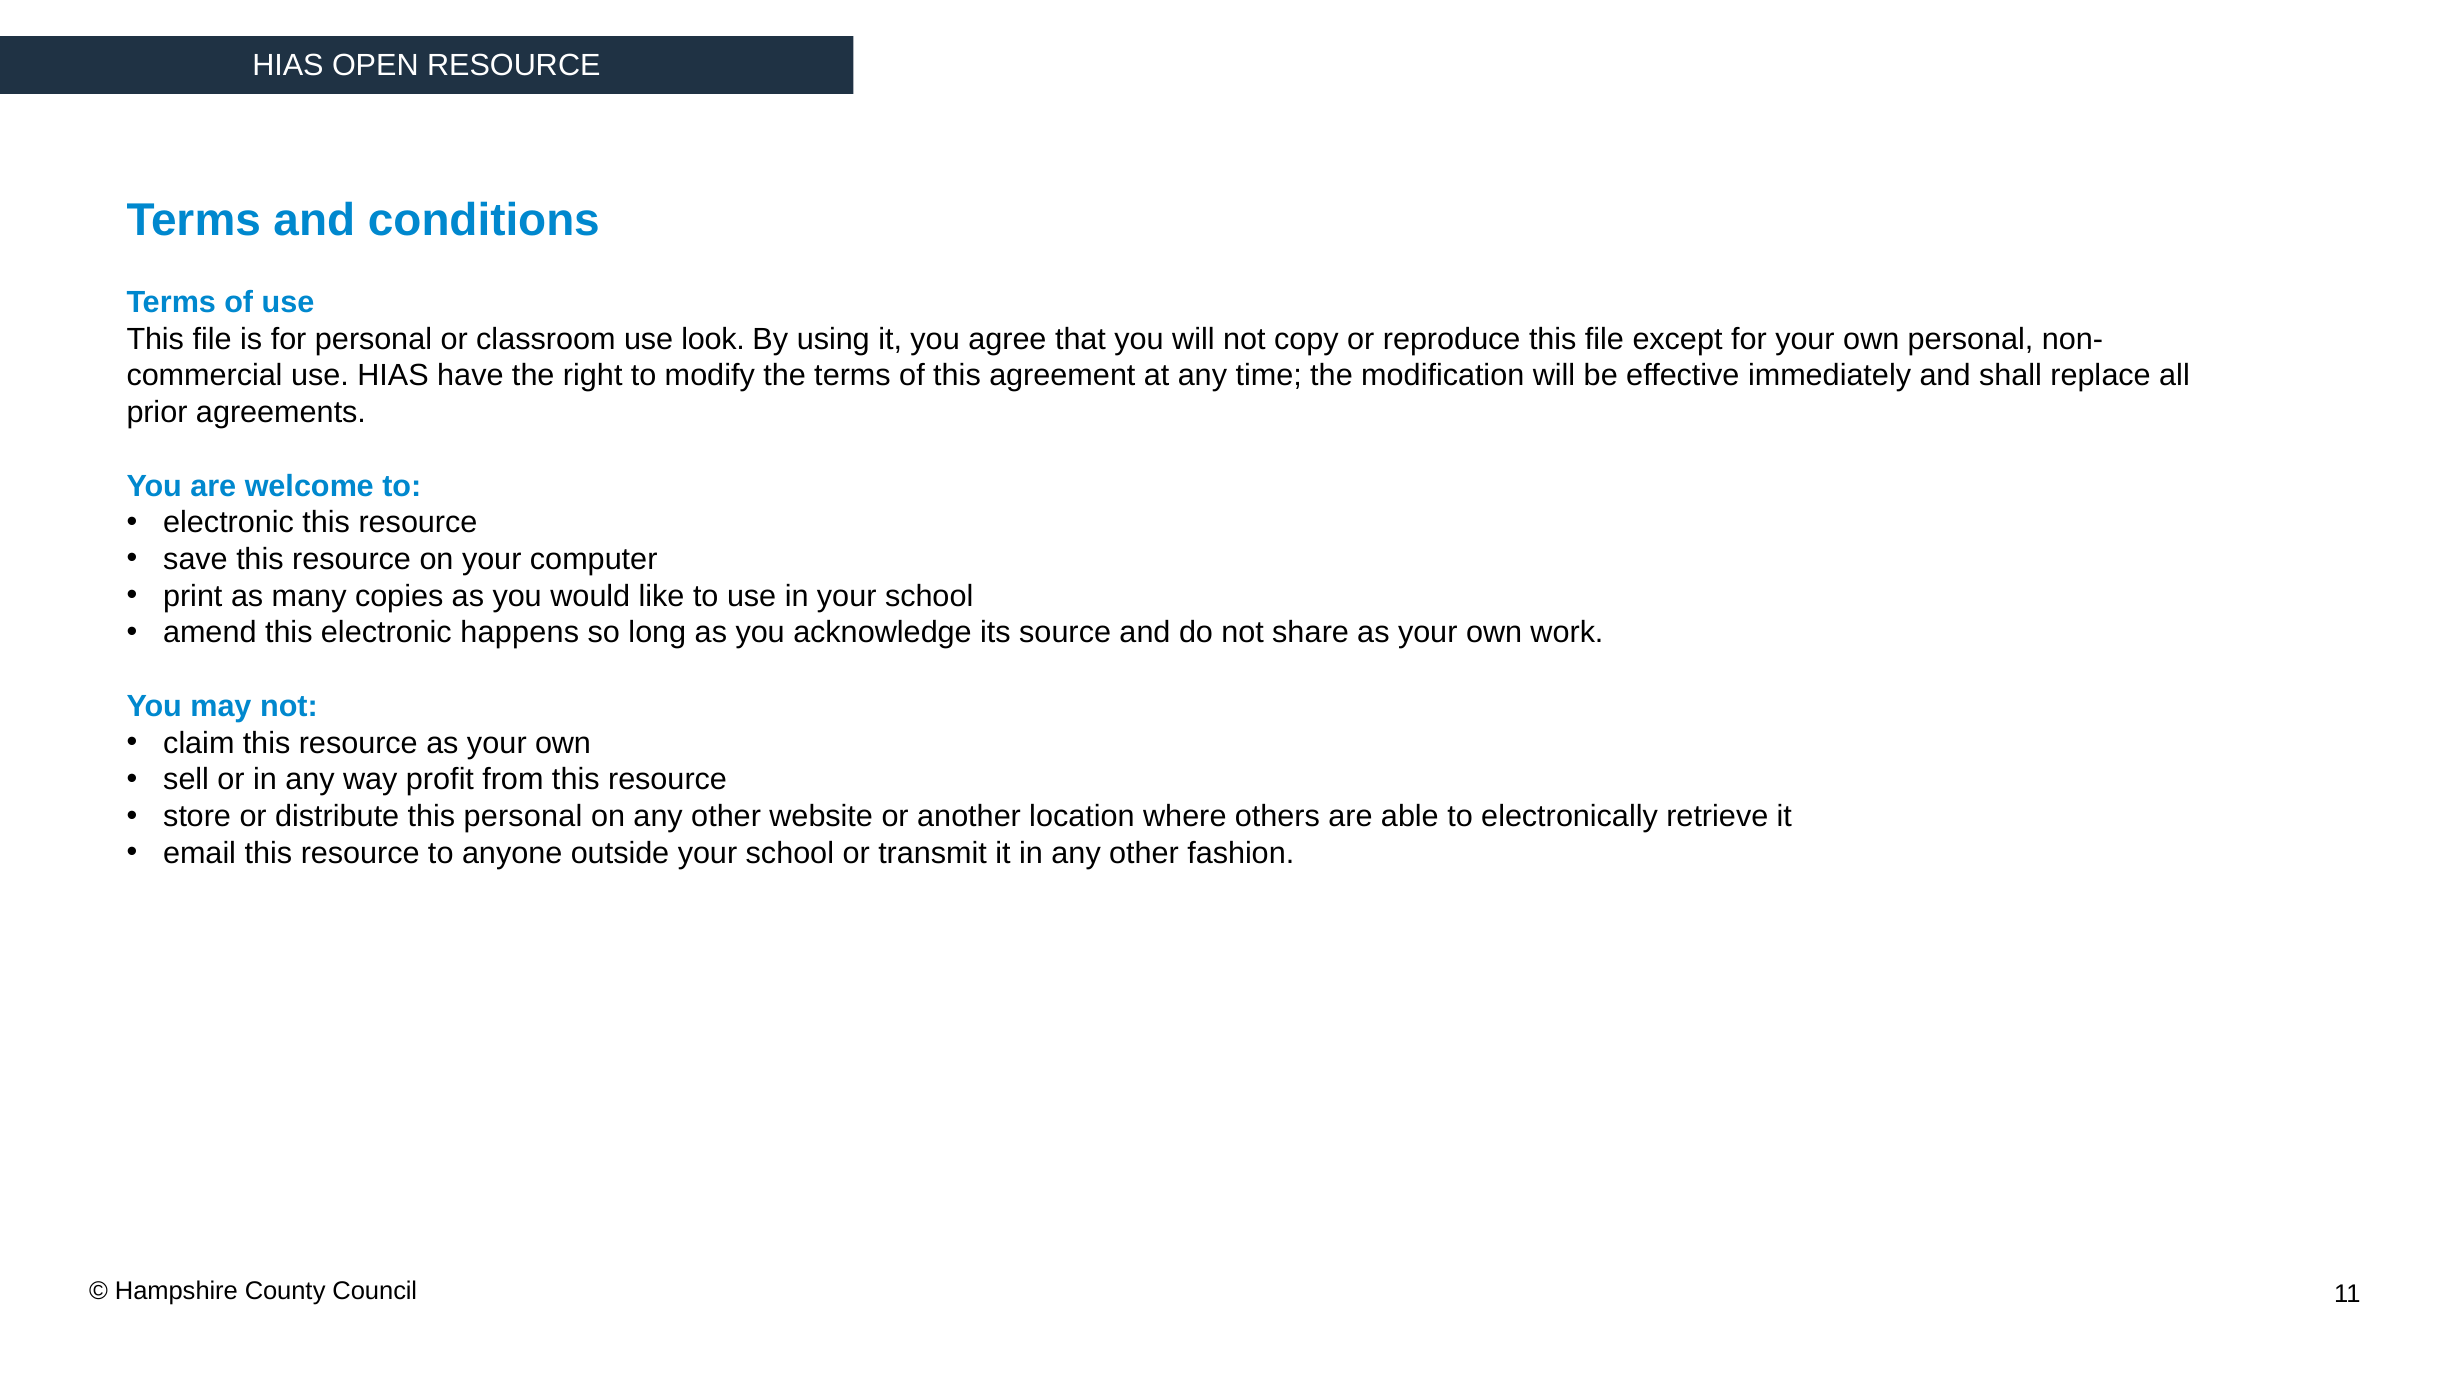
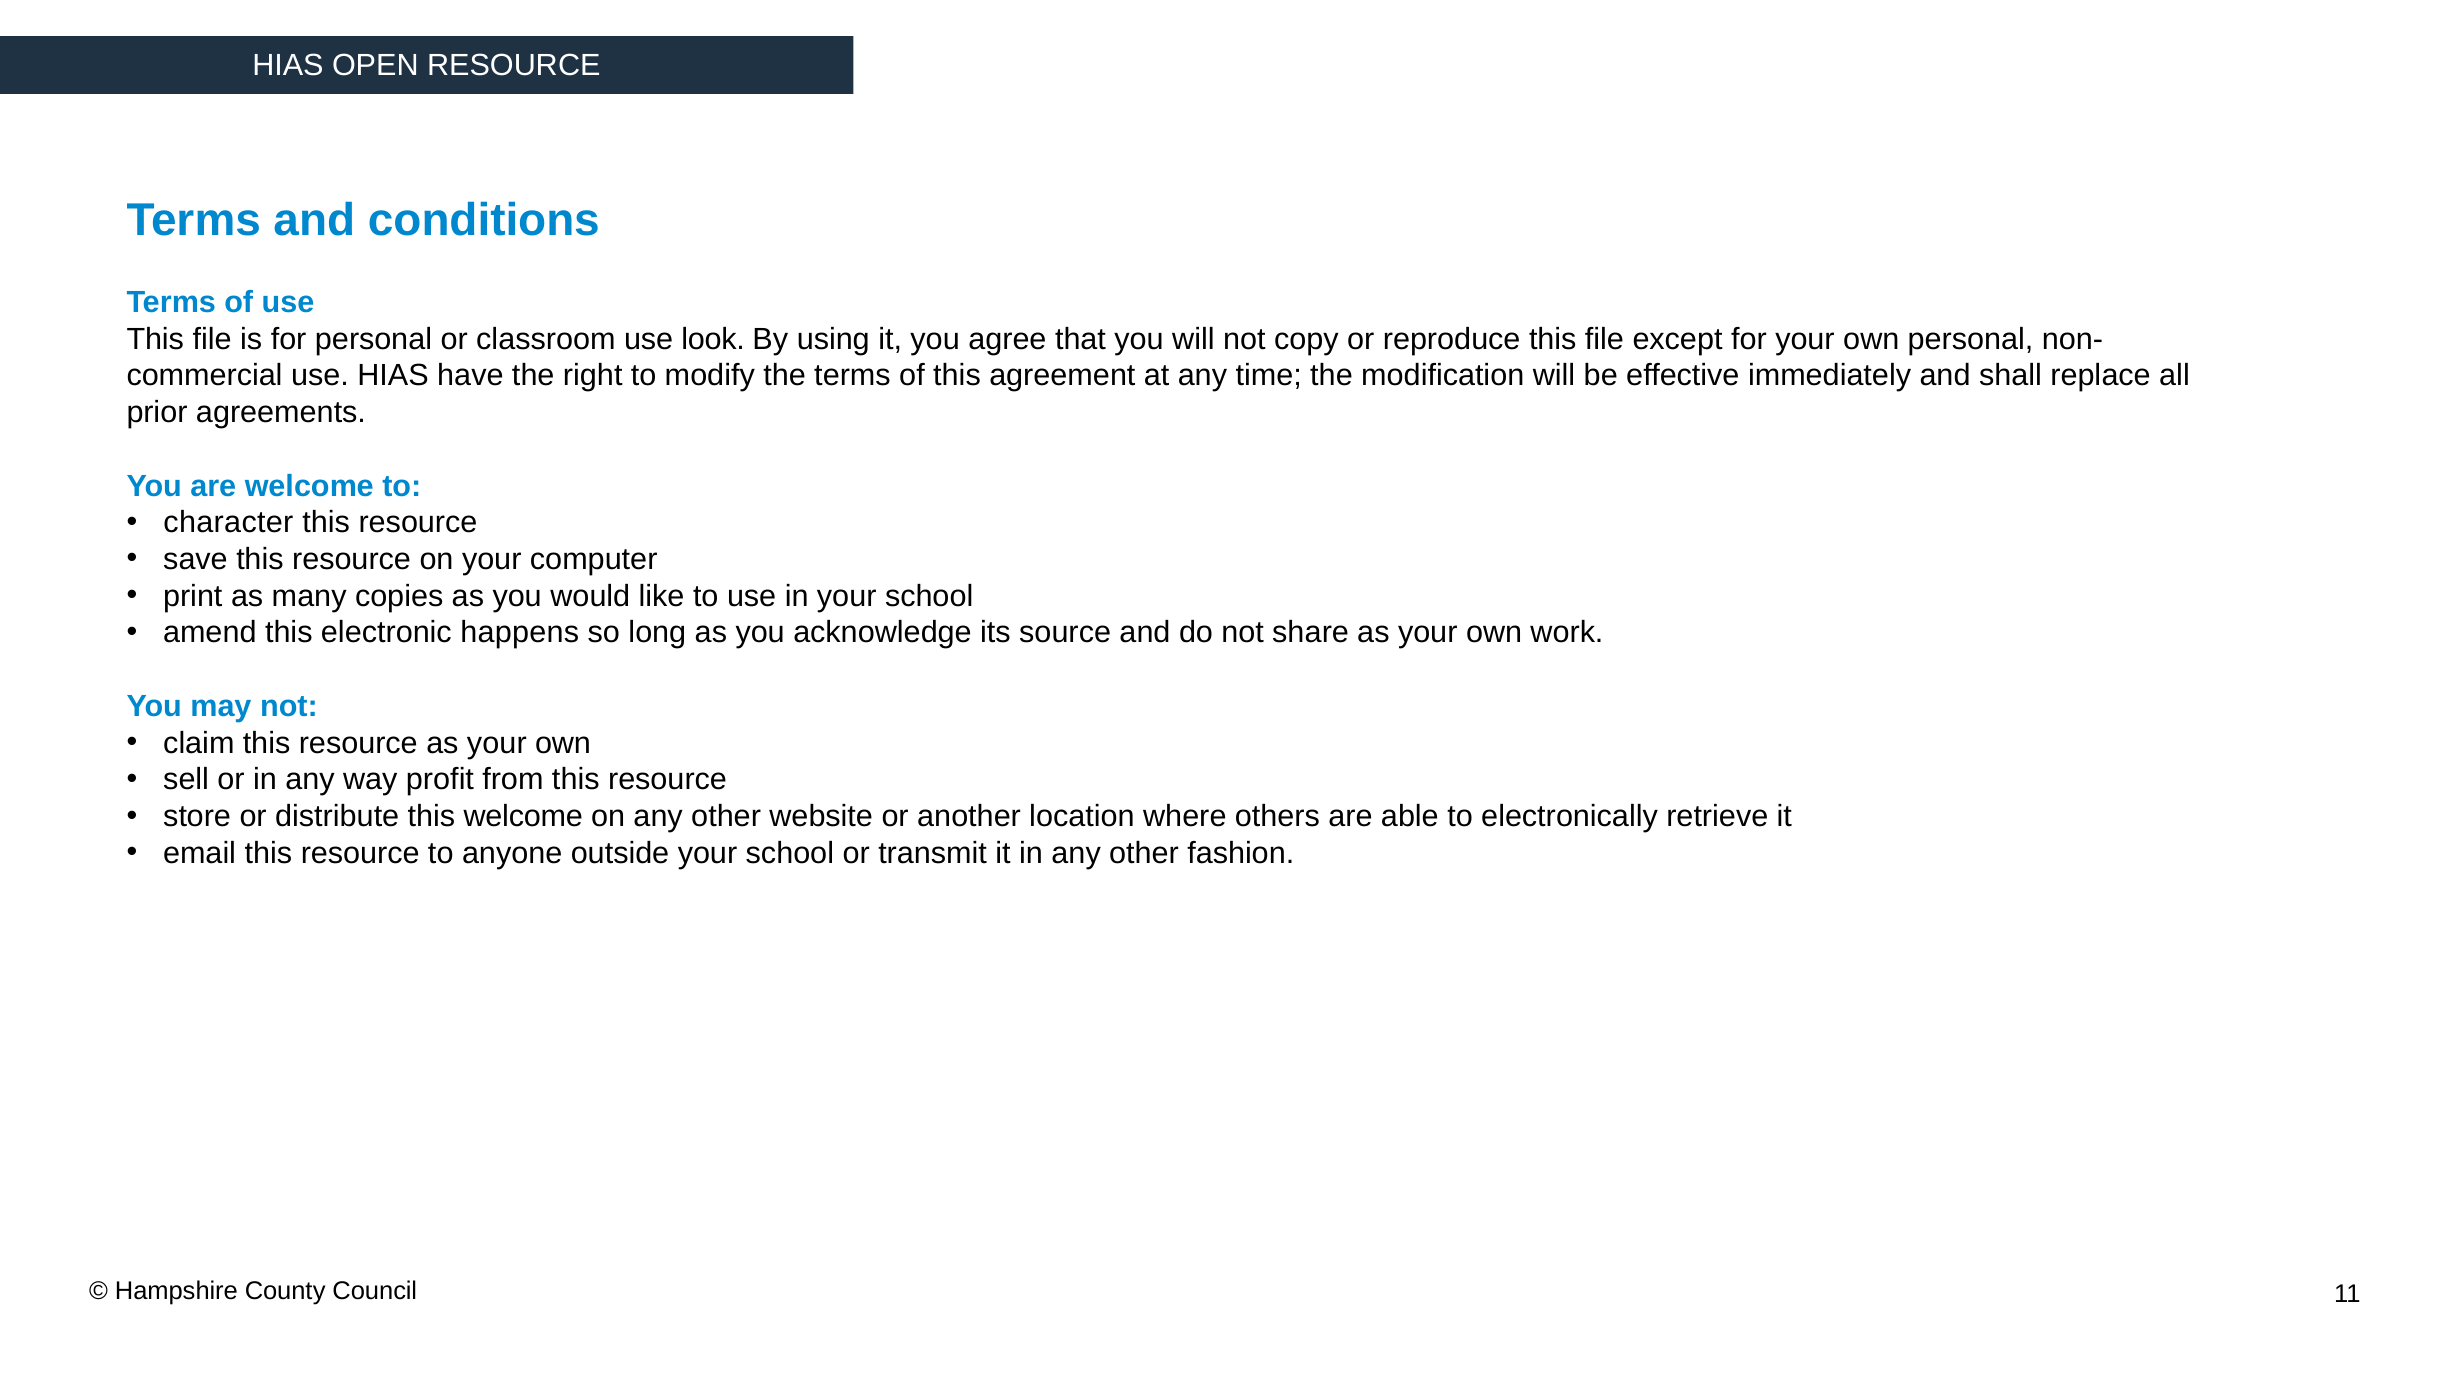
electronic: electronic -> character (228, 523)
this personal: personal -> welcome (523, 817)
